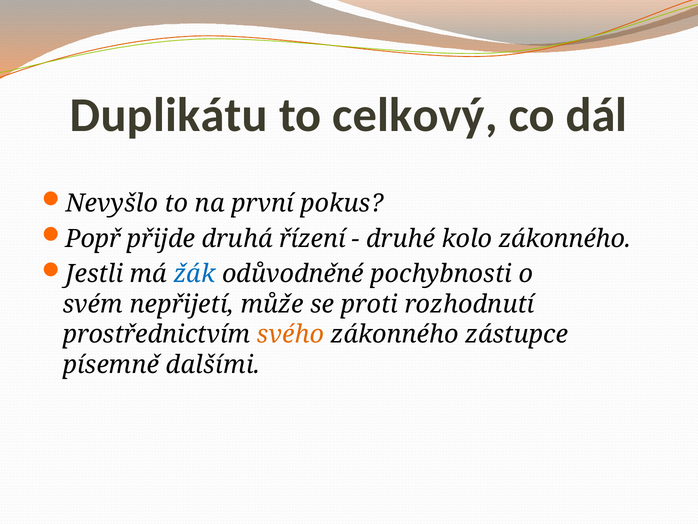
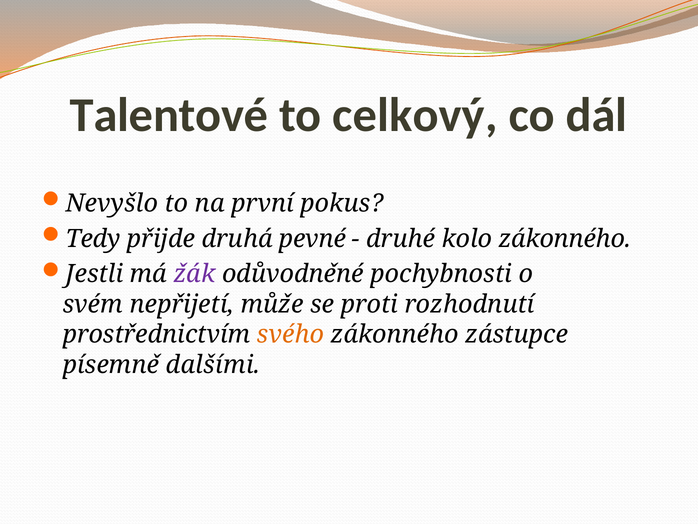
Duplikátu: Duplikátu -> Talentové (169, 115)
Popř: Popř -> Tedy (93, 239)
řízení: řízení -> pevné (313, 239)
žák colour: blue -> purple (195, 274)
